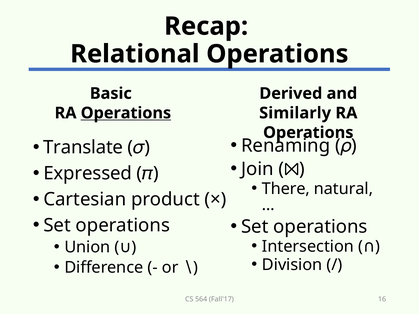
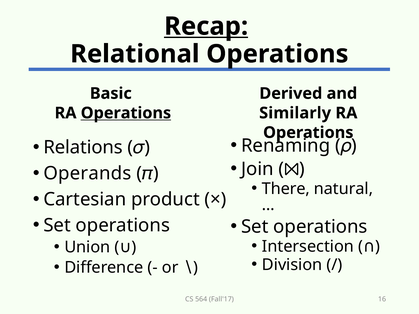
Recap underline: none -> present (206, 26)
Translate: Translate -> Relations (83, 148)
Expressed: Expressed -> Operands (88, 173)
